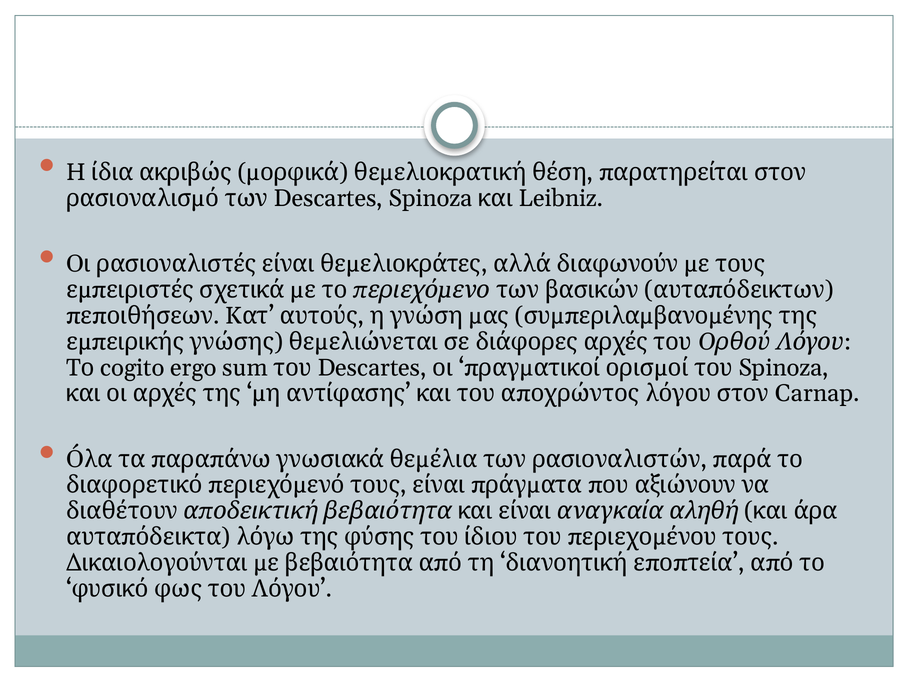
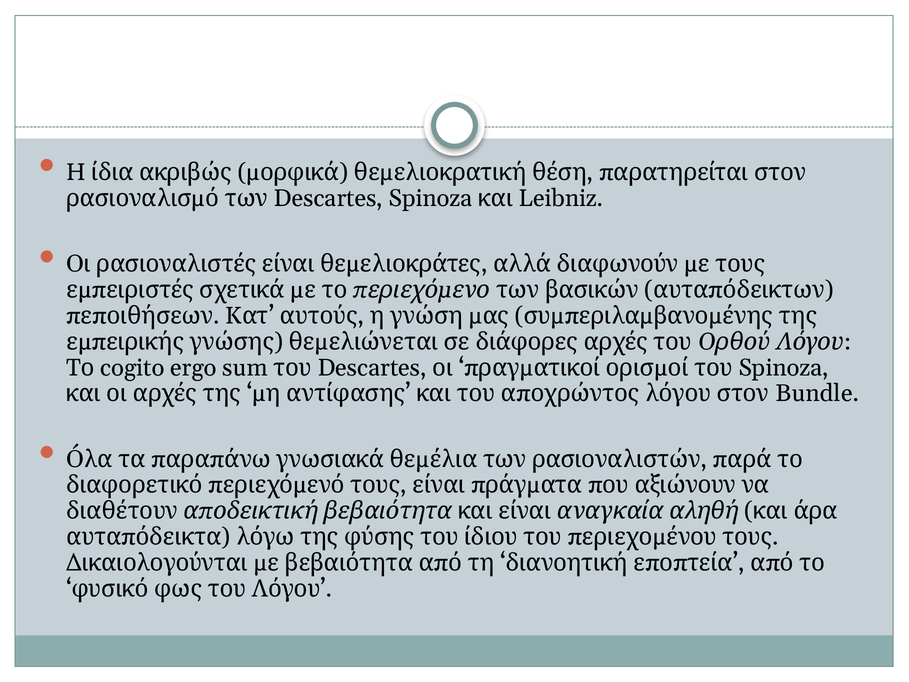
Carnap: Carnap -> Bundle (818, 393)
